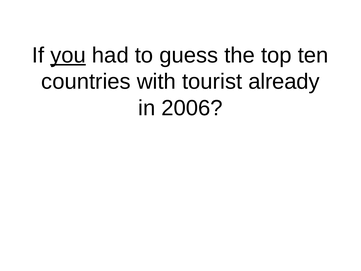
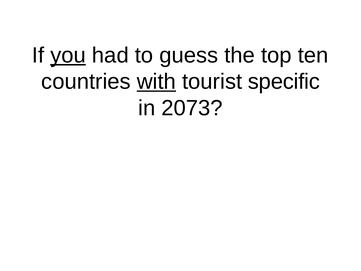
with underline: none -> present (156, 82)
already: already -> specific (284, 82)
2006: 2006 -> 2073 (192, 108)
